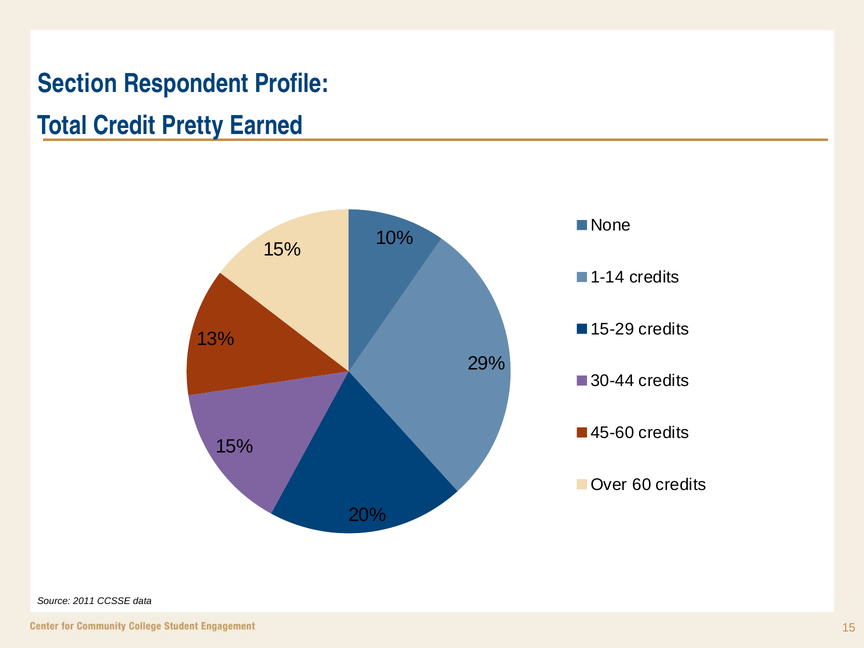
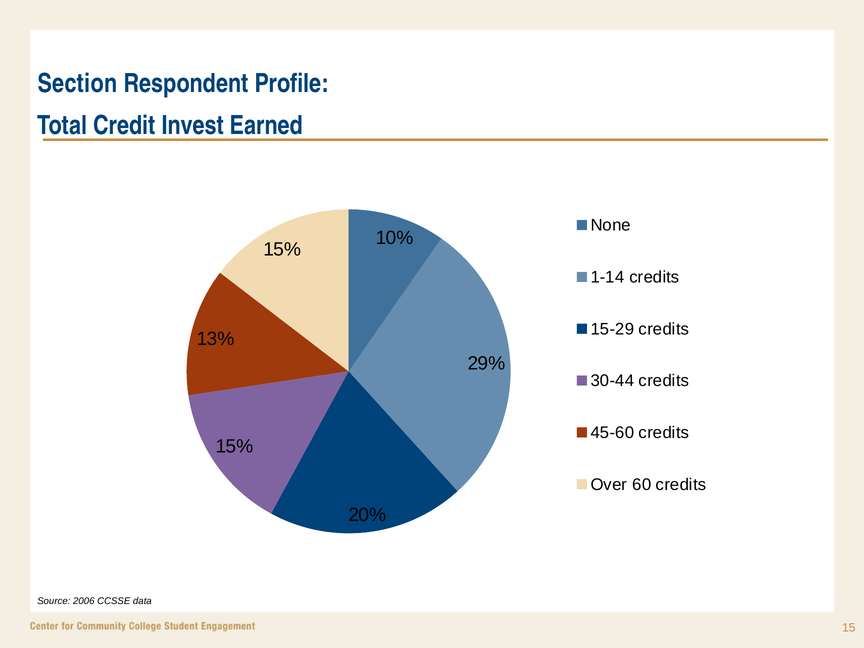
Pretty: Pretty -> Invest (193, 126)
2011: 2011 -> 2006 (84, 601)
